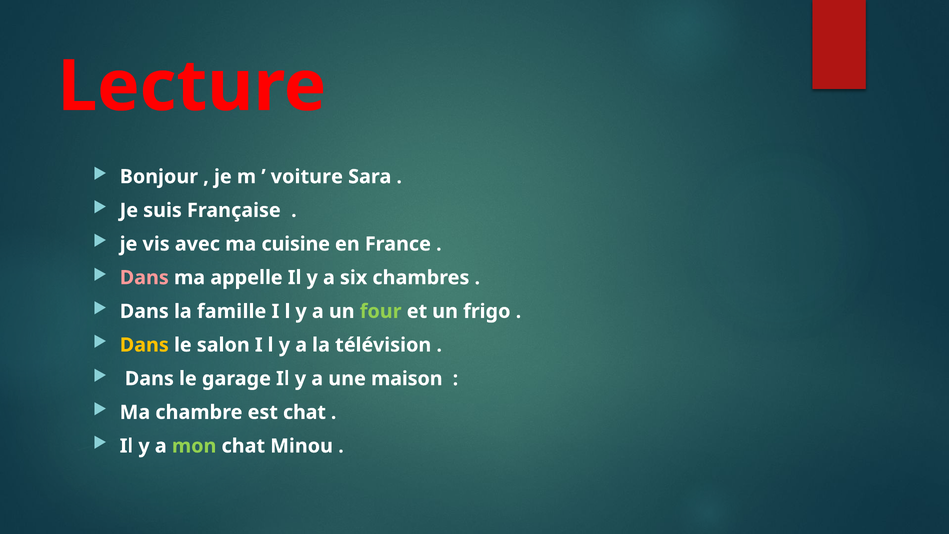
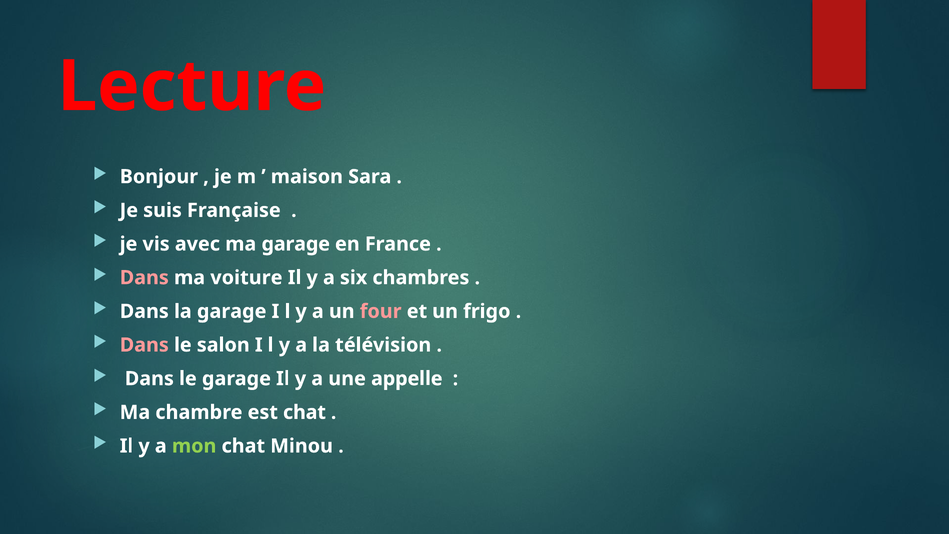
voiture: voiture -> maison (307, 177)
ma cuisine: cuisine -> garage (296, 244)
appelle: appelle -> voiture (246, 278)
la famille: famille -> garage (232, 311)
four colour: light green -> pink (381, 311)
Dans colour: yellow -> pink (144, 345)
maison: maison -> appelle (407, 379)
